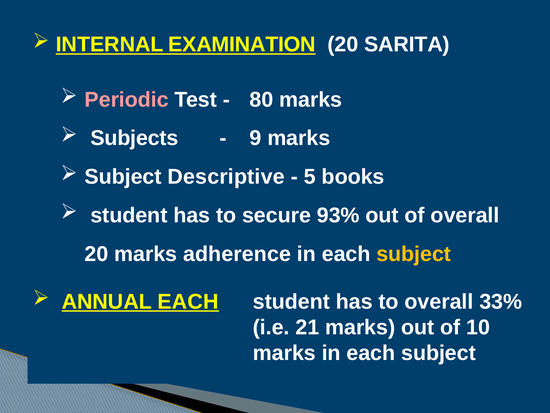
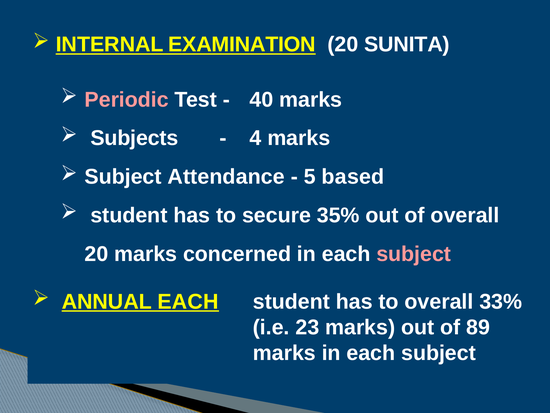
SARITA: SARITA -> SUNITA (407, 45)
80: 80 -> 40 (261, 100)
9: 9 -> 4 (256, 138)
Descriptive: Descriptive -> Attendance (226, 177)
books: books -> based (353, 177)
93%: 93% -> 35% (338, 215)
adherence: adherence -> concerned (237, 254)
subject colour: yellow -> pink (414, 254)
21: 21 -> 23 (307, 327)
10: 10 -> 89 (478, 327)
